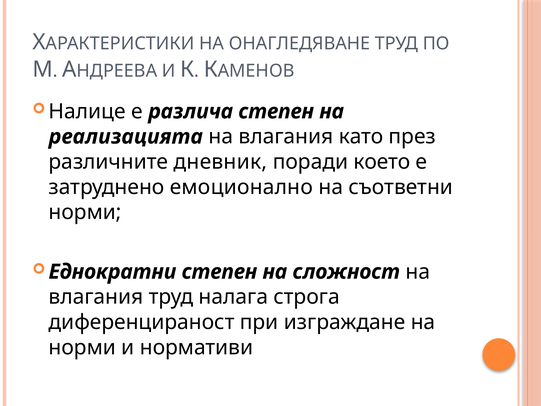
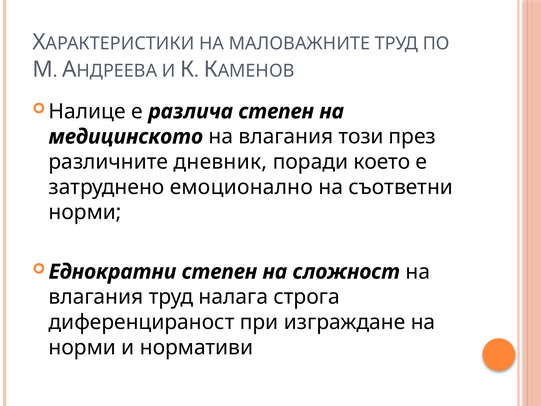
ОНАГЛЕДЯВАНЕ: ОНАГЛЕДЯВАНЕ -> МАЛОВАЖНИТЕ (300, 44)
реализацията: реализацията -> медицинското (126, 137)
като: като -> този (361, 137)
